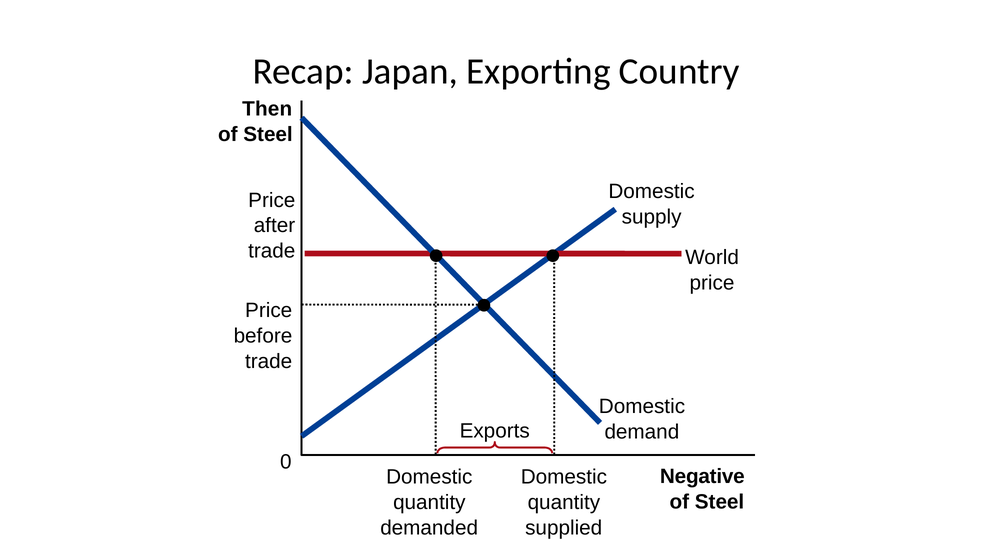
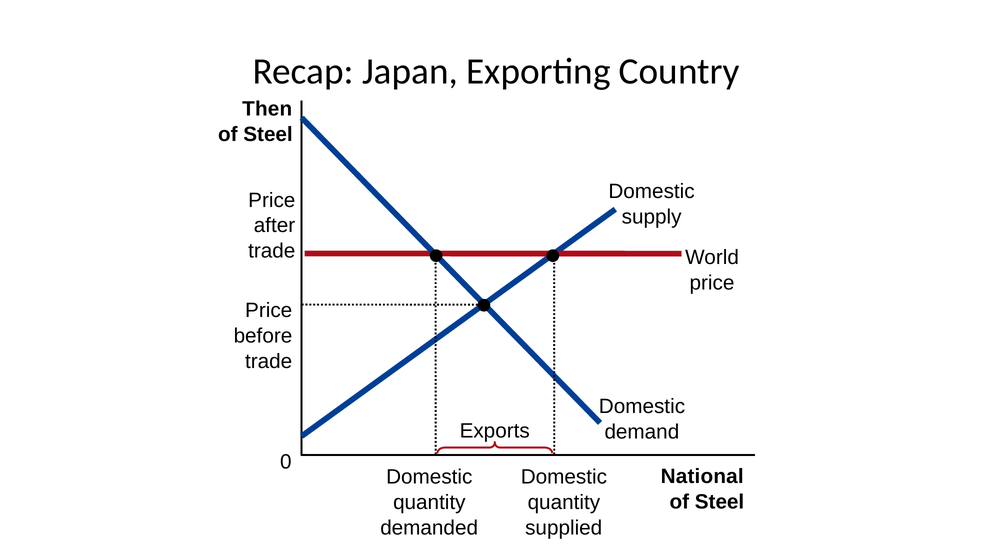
Negative: Negative -> National (702, 476)
